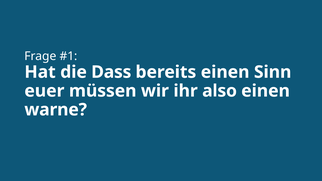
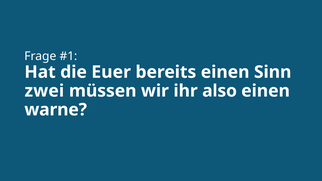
Dass: Dass -> Euer (111, 72)
euer: euer -> zwei (44, 91)
